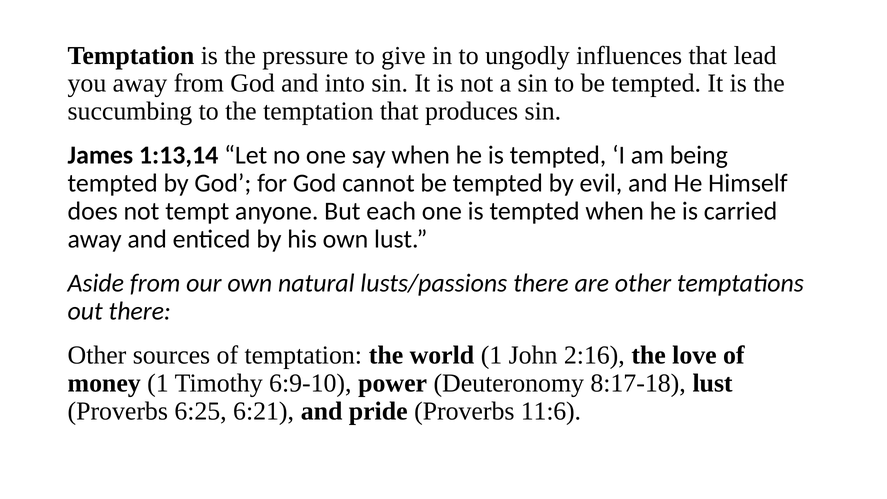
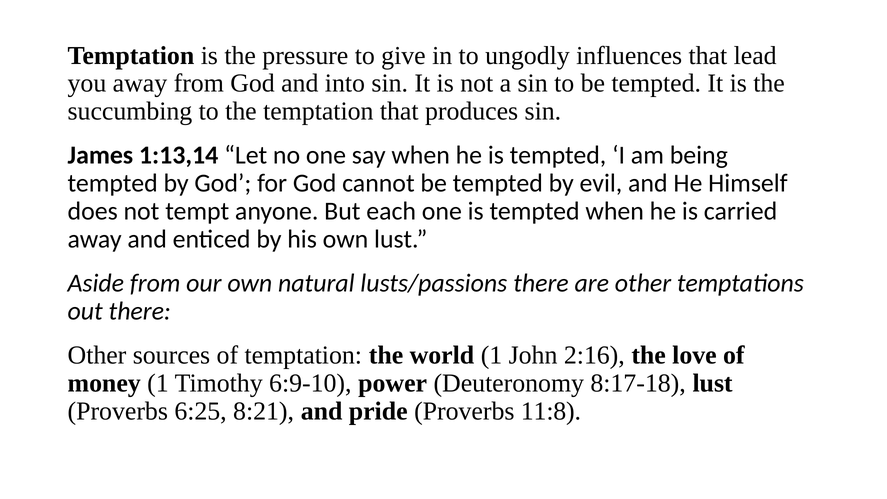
6:21: 6:21 -> 8:21 (264, 411)
11:6: 11:6 -> 11:8 (551, 411)
